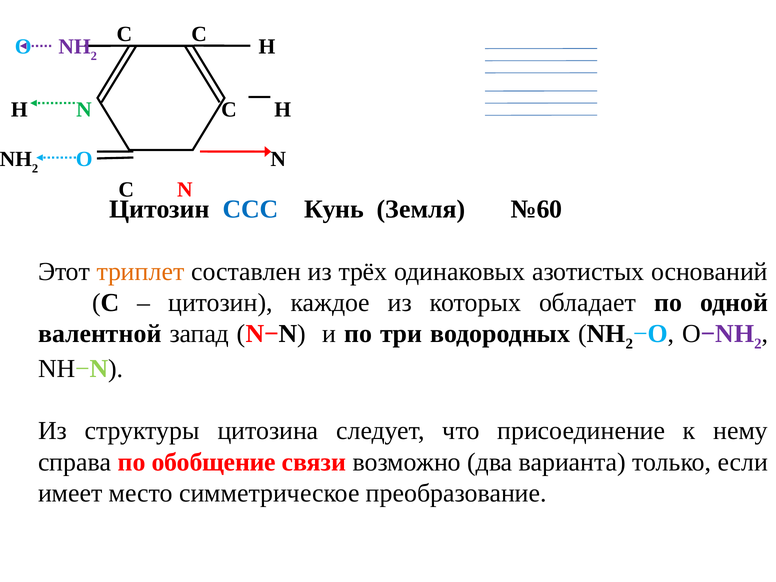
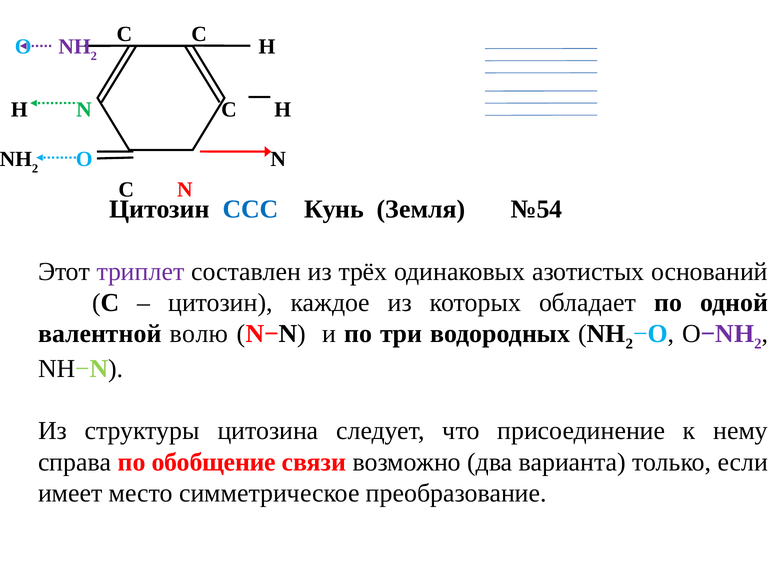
№60: №60 -> №54 (537, 209)
триплет colour: orange -> purple (141, 271)
запад: запад -> волю (199, 334)
